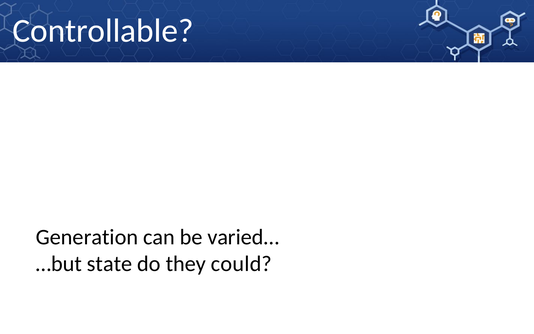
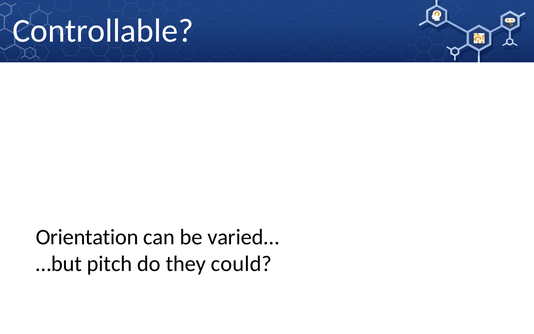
Generation: Generation -> Orientation (87, 237)
state: state -> pitch (110, 264)
